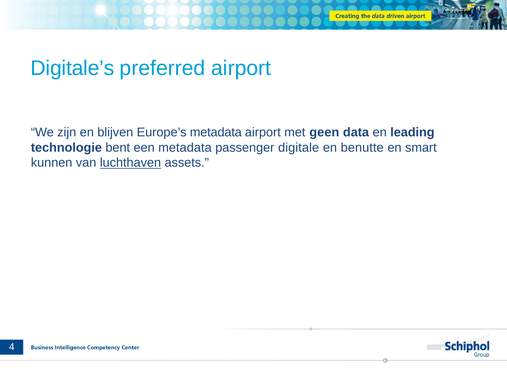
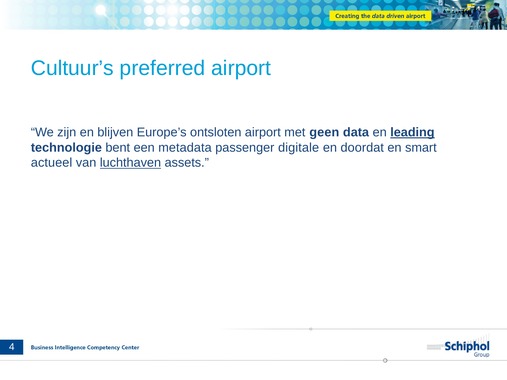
Digitale’s: Digitale’s -> Cultuur’s (72, 68)
Europe’s metadata: metadata -> ontsloten (216, 132)
leading underline: none -> present (412, 132)
benutte: benutte -> doordat (362, 148)
kunnen: kunnen -> actueel (52, 163)
